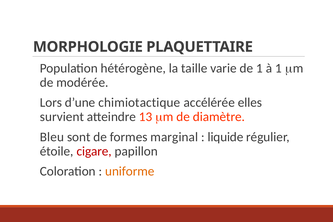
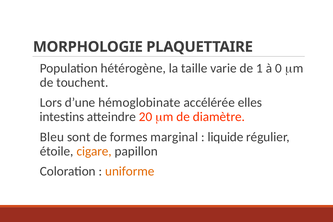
à 1: 1 -> 0 (278, 68)
modérée: modérée -> touchent (82, 83)
chimiotactique: chimiotactique -> hémoglobinate (139, 103)
survient: survient -> intestins (62, 117)
13: 13 -> 20 (146, 117)
cigare colour: red -> orange (94, 151)
